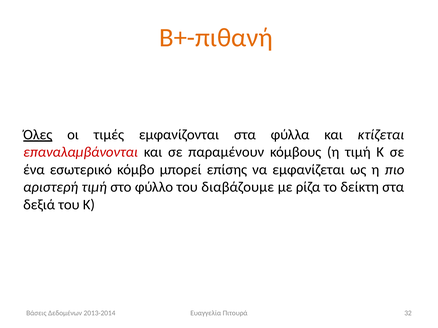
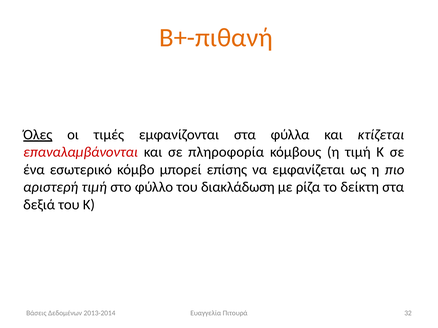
παραμένουν: παραμένουν -> πληροφορία (226, 152)
διαβάζουμε: διαβάζουμε -> διακλάδωση (238, 187)
